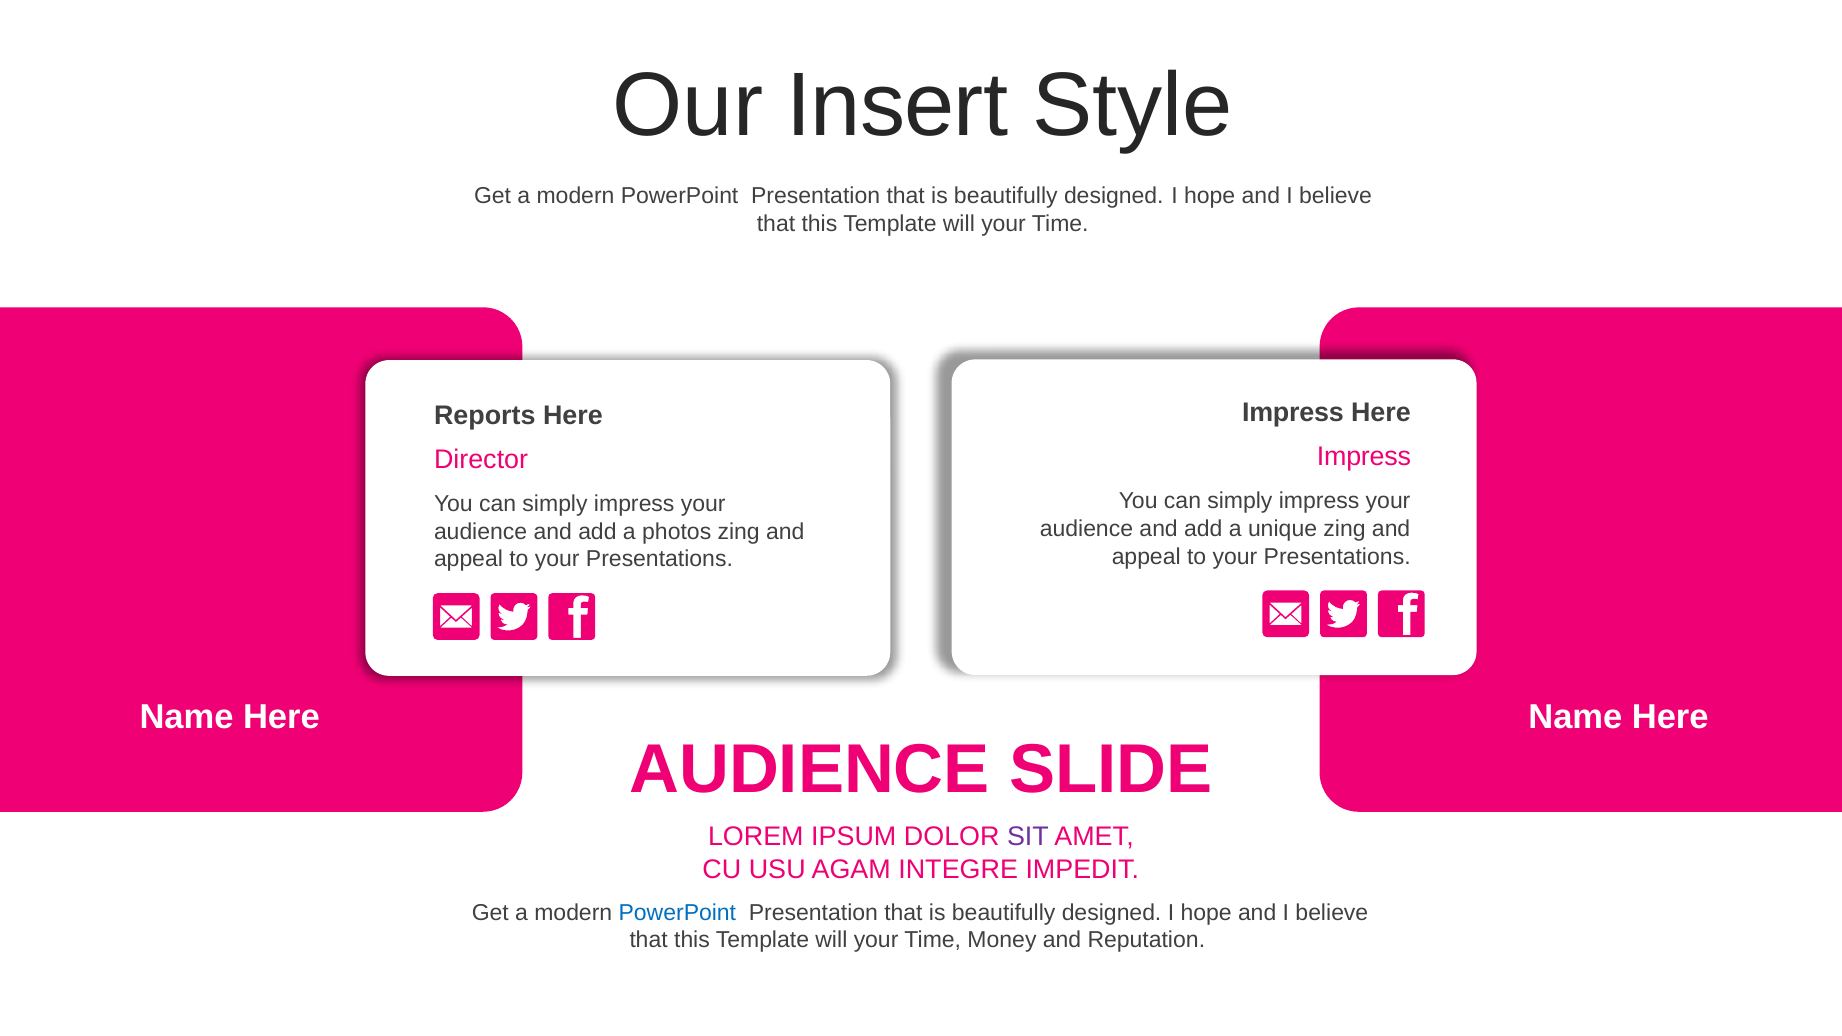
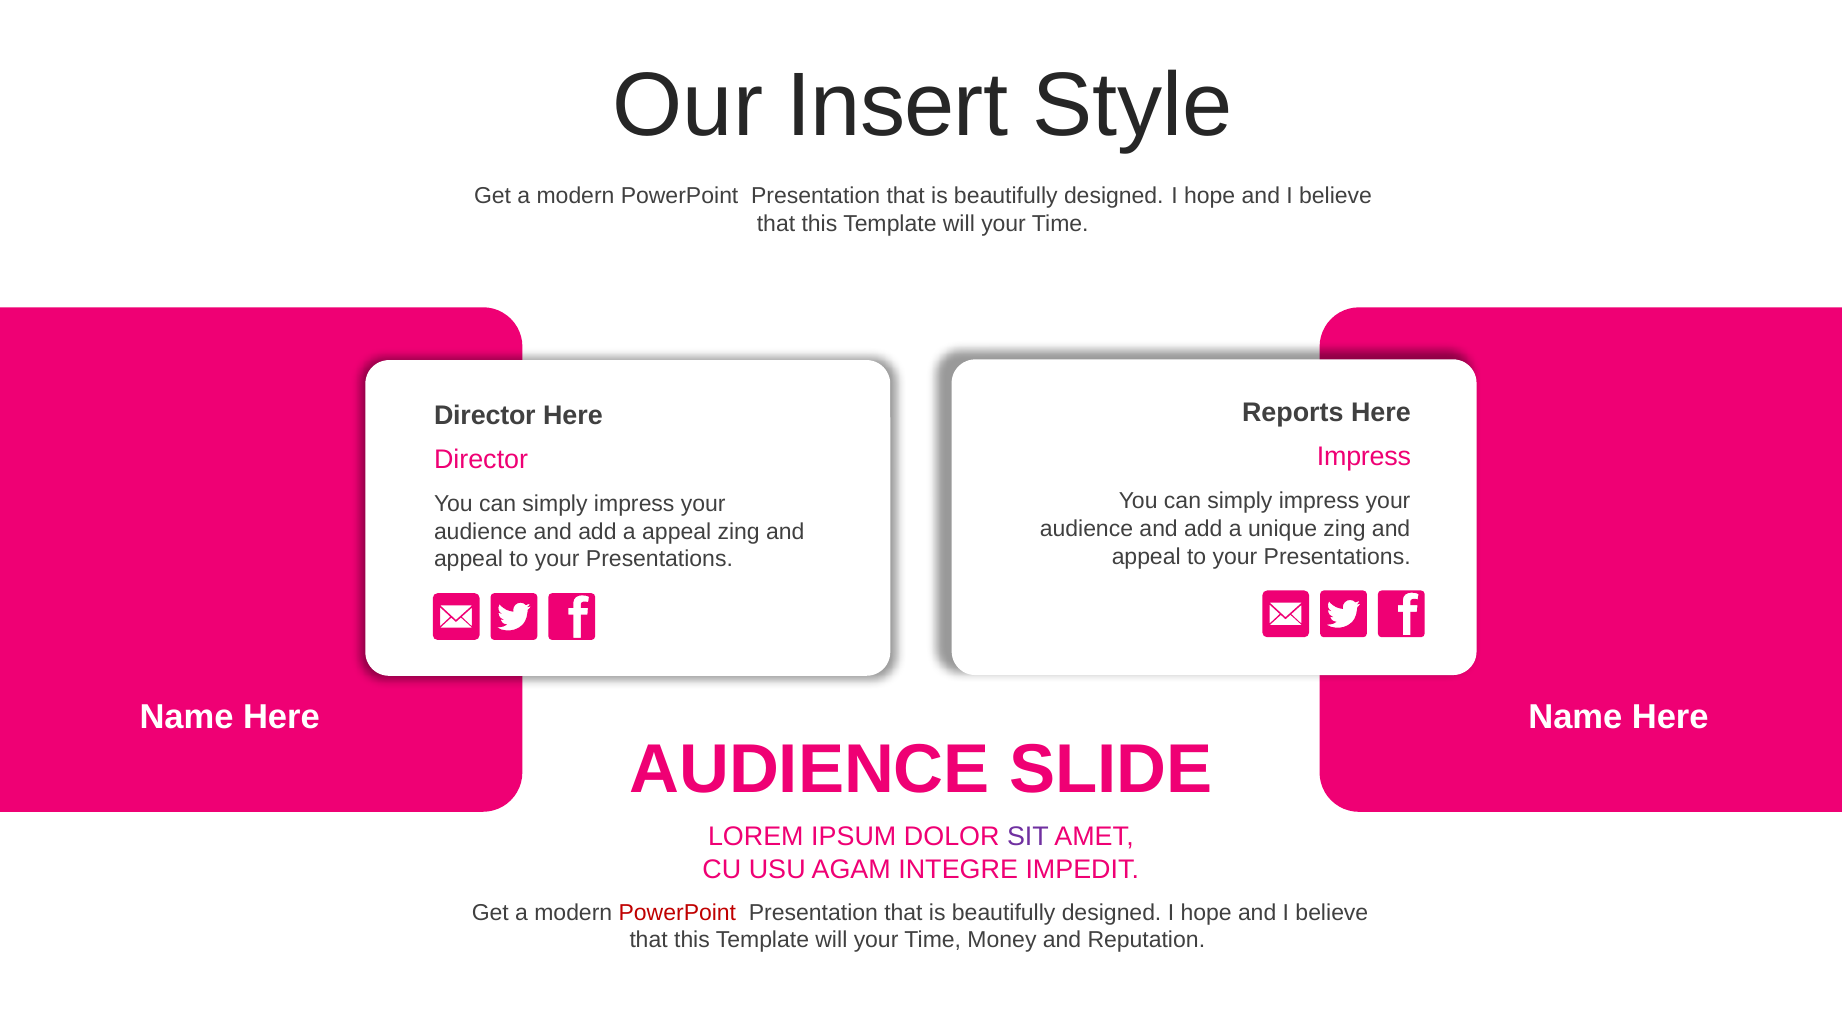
Impress: Impress -> Reports (1293, 413)
Reports: Reports -> Director (485, 416)
a photos: photos -> appeal (677, 532)
PowerPoint colour: blue -> red (677, 913)
